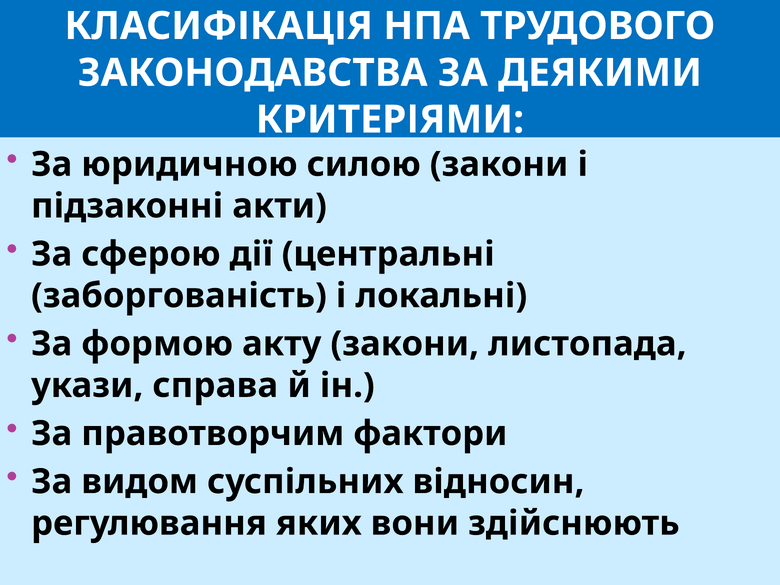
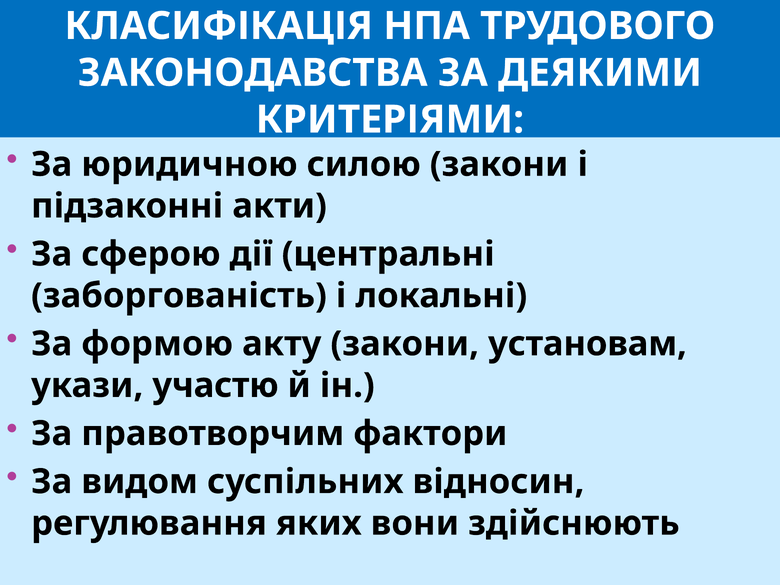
листопада: листопада -> установам (587, 344)
справа: справа -> участю (215, 385)
